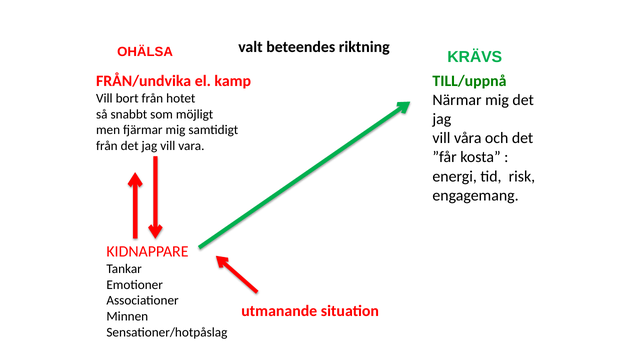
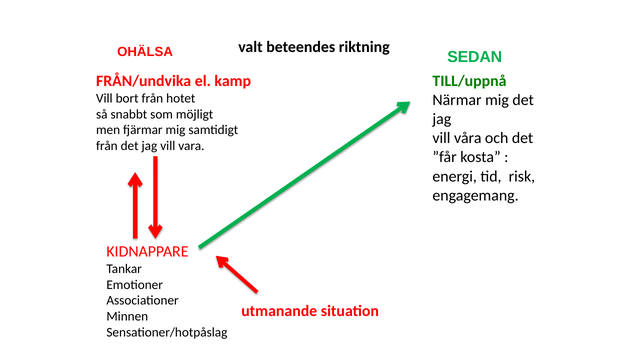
KRÄVS: KRÄVS -> SEDAN (475, 57)
